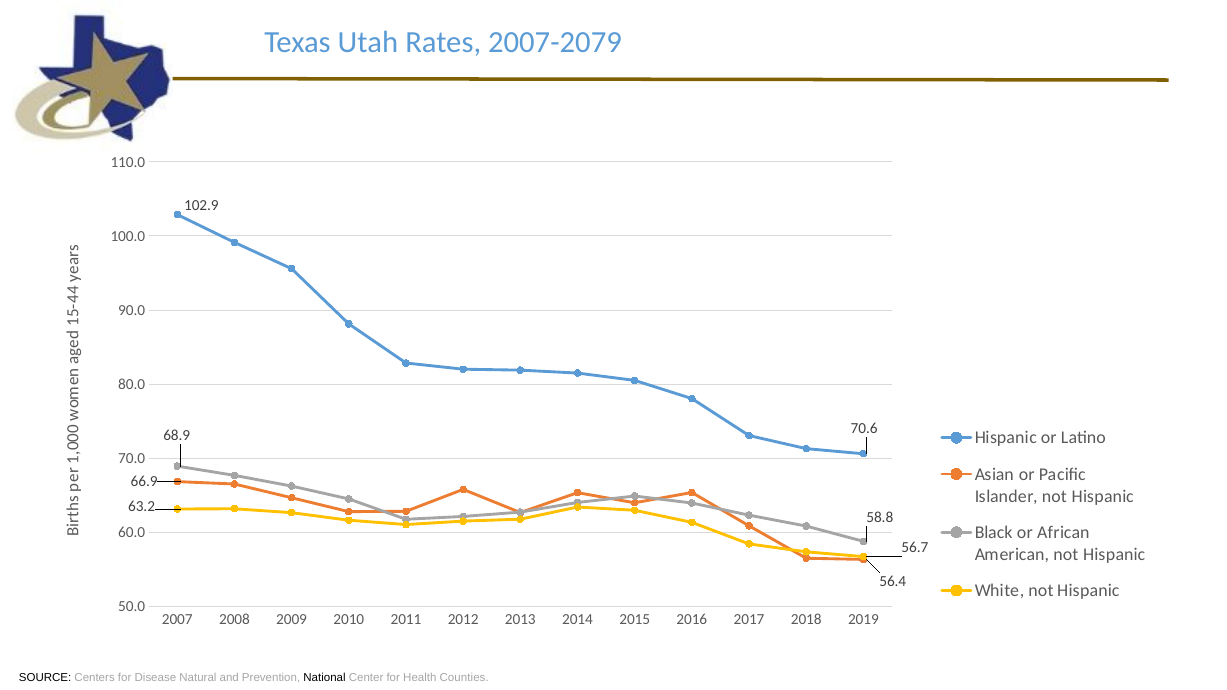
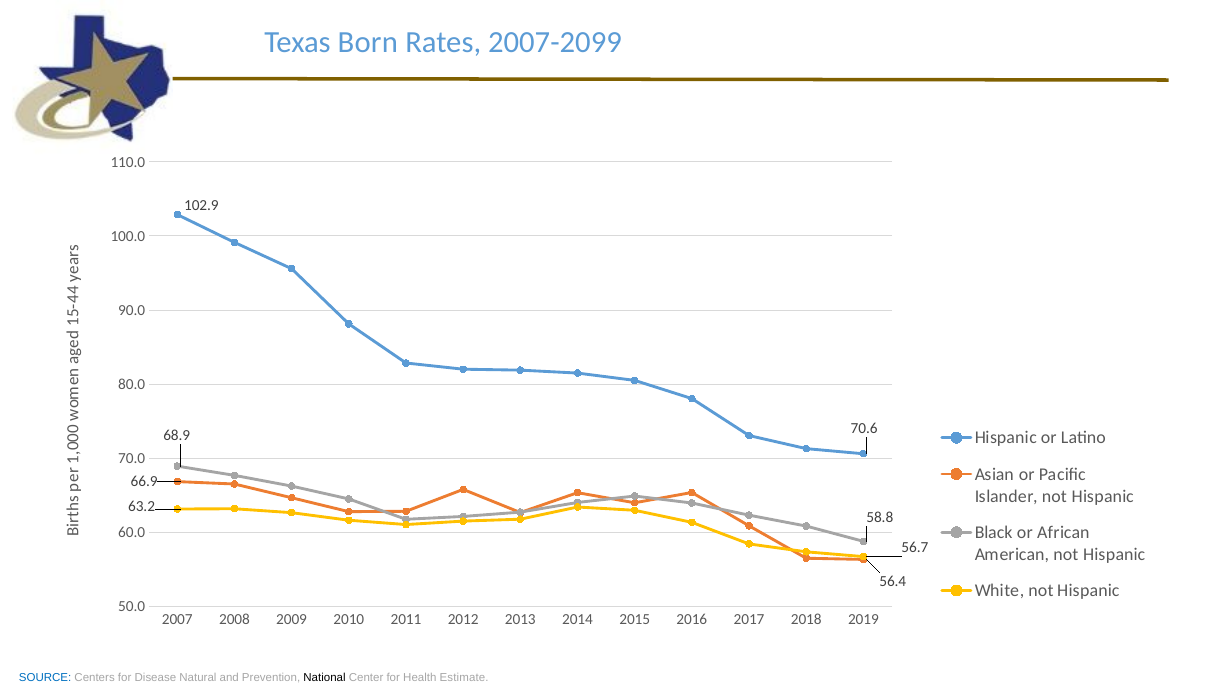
Utah: Utah -> Born (368, 42)
2007-2079: 2007-2079 -> 2007-2099 (555, 42)
SOURCE colour: black -> blue (45, 678)
Counties: Counties -> Estimate (464, 678)
